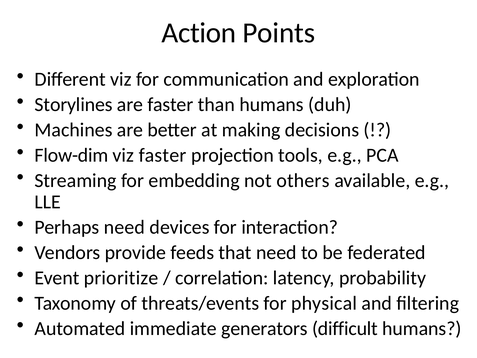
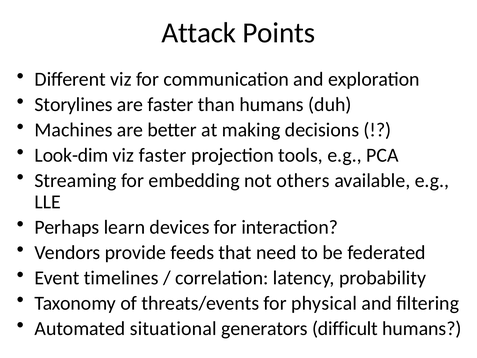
Action: Action -> Attack (199, 33)
Flow-dim: Flow-dim -> Look-dim (71, 155)
Perhaps need: need -> learn (124, 227)
prioritize: prioritize -> timelines (121, 278)
immediate: immediate -> situational (173, 328)
